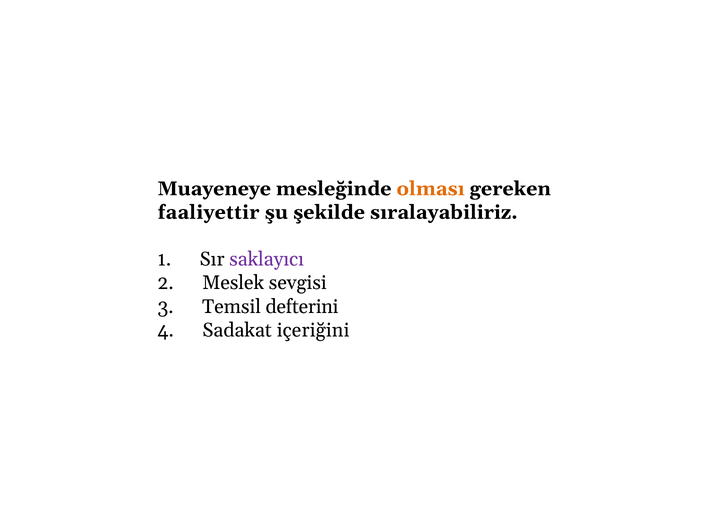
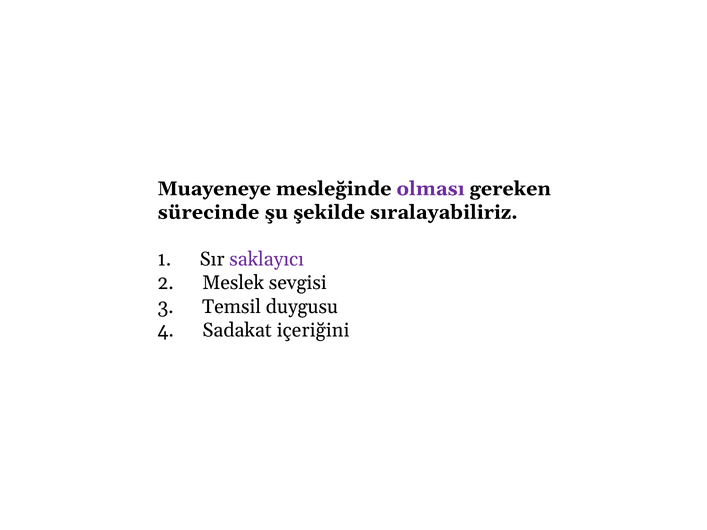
olması colour: orange -> purple (431, 189)
faaliyettir: faaliyettir -> sürecinde (208, 212)
defterini: defterini -> duygusu (302, 307)
